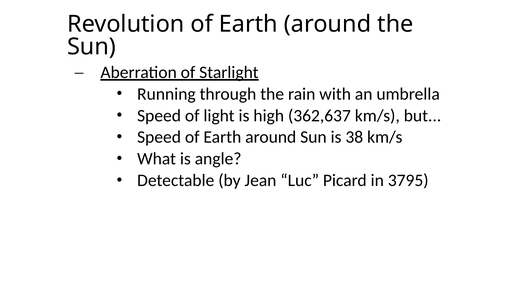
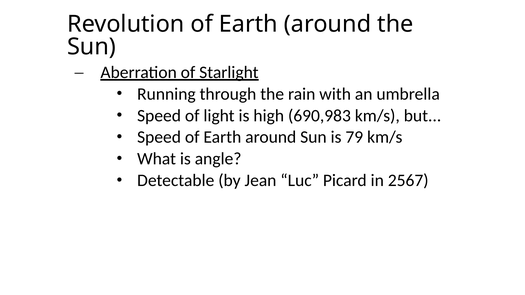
362,637: 362,637 -> 690,983 (319, 116)
38: 38 -> 79 (354, 137)
3795: 3795 -> 2567 (408, 181)
